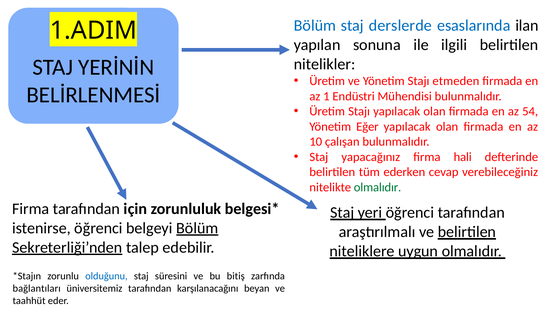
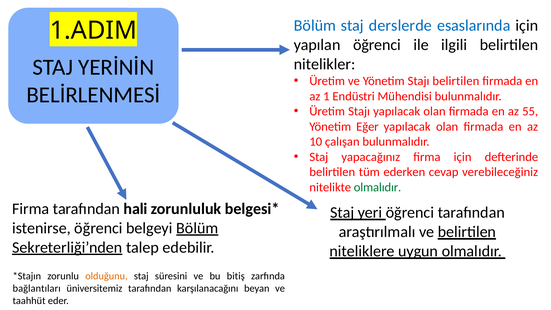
esaslarında ilan: ilan -> için (527, 26)
yapılan sonuna: sonuna -> öğrenci (377, 45)
Stajı etmeden: etmeden -> belirtilen (456, 81)
54: 54 -> 55 (530, 111)
firma hali: hali -> için (463, 157)
için: için -> hali (136, 209)
olduğunu colour: blue -> orange (106, 276)
